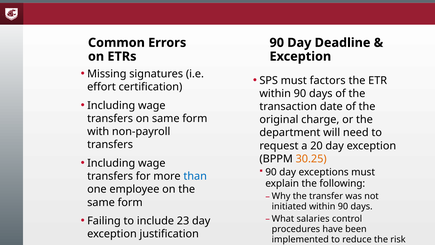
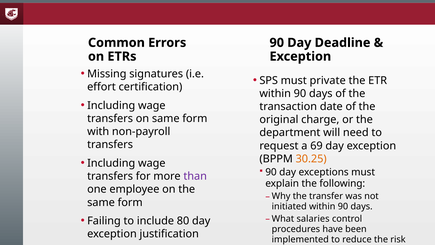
factors: factors -> private (328, 80)
20: 20 -> 69 (316, 146)
than colour: blue -> purple (195, 176)
23: 23 -> 80 (183, 221)
